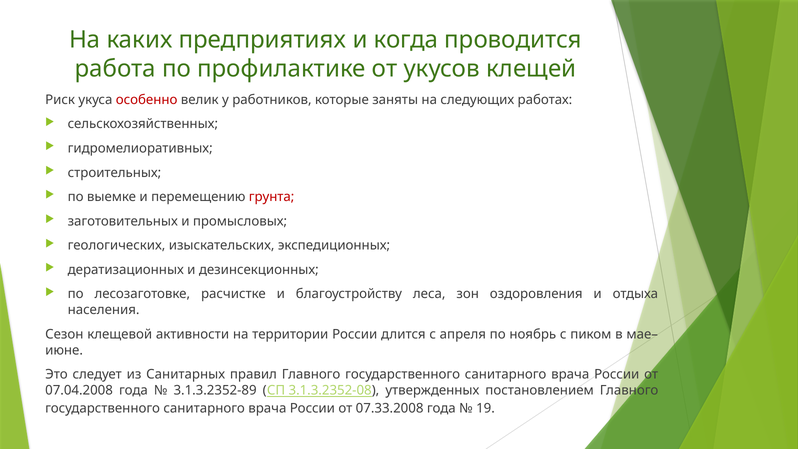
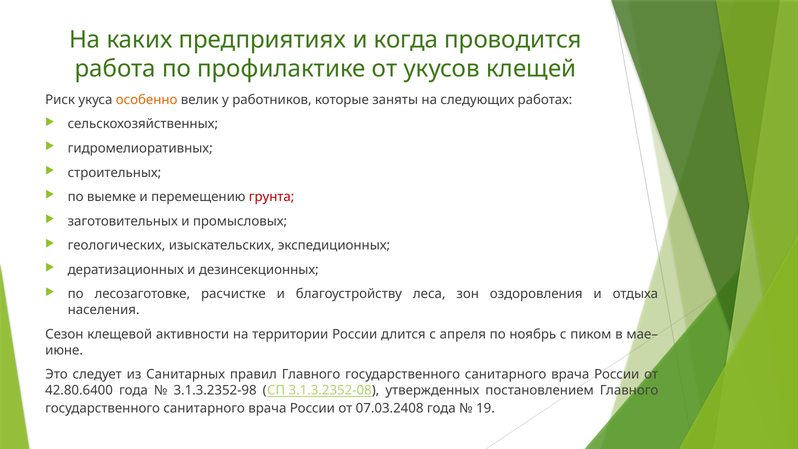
особенно colour: red -> orange (147, 100)
07.04.2008: 07.04.2008 -> 42.80.6400 (79, 390)
3.1.3.2352-89: 3.1.3.2352-89 -> 3.1.3.2352-98 (215, 390)
07.33.2008: 07.33.2008 -> 07.03.2408 (390, 408)
